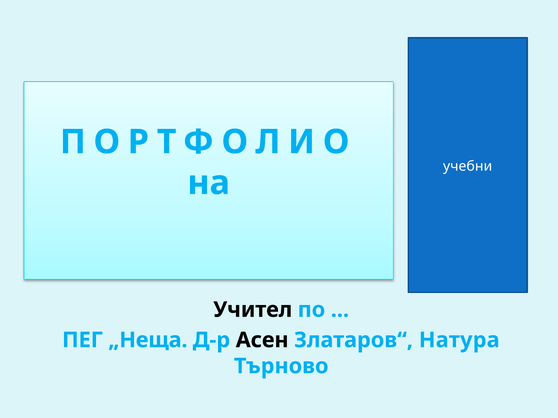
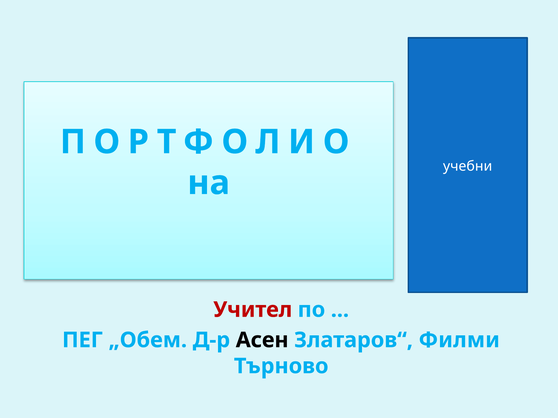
Учител colour: black -> red (253, 310)
„Неща: „Неща -> „Обем (148, 340)
Натура: Натура -> Филми (459, 340)
